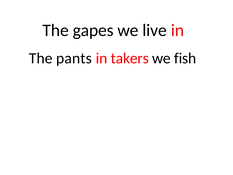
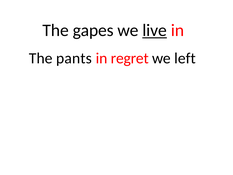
live underline: none -> present (155, 30)
takers: takers -> regret (130, 58)
fish: fish -> left (185, 58)
